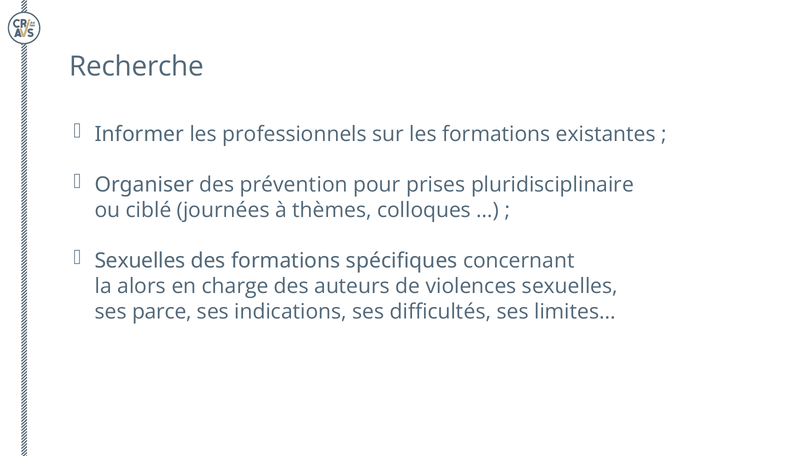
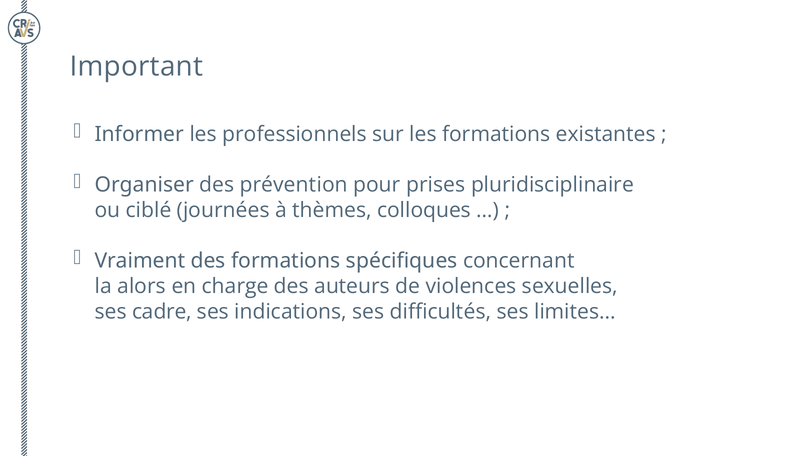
Recherche: Recherche -> Important (136, 66)
Sexuelles: Sexuelles -> Vraiment (140, 261)
parce: parce -> cadre (162, 312)
